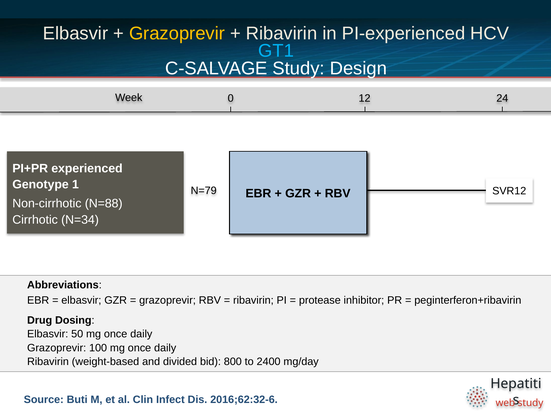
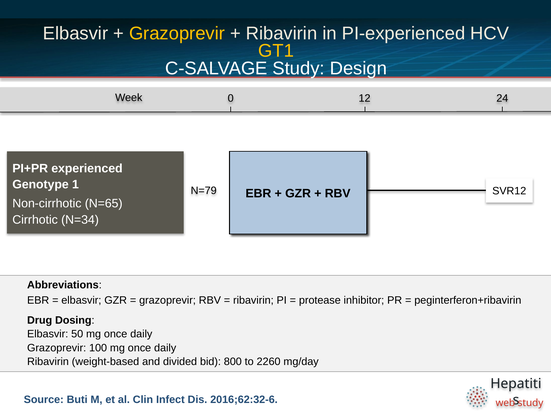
GT1 colour: light blue -> yellow (276, 51)
N=88: N=88 -> N=65 (104, 204)
2400: 2400 -> 2260 (269, 362)
